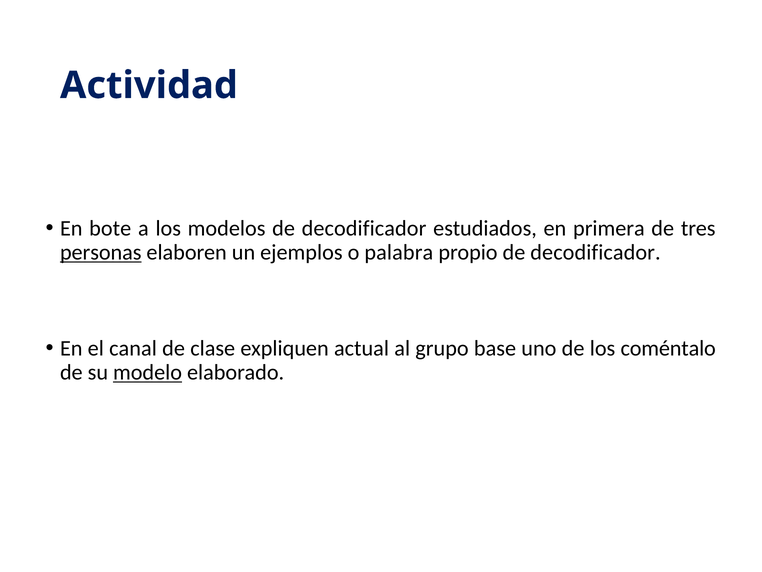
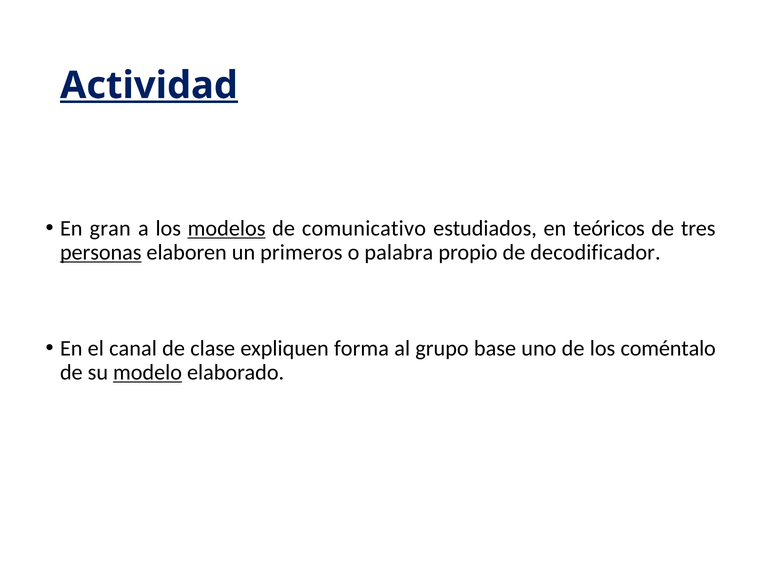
Actividad underline: none -> present (149, 85)
bote: bote -> gran (110, 228)
modelos underline: none -> present (227, 228)
decodificador: decodificador -> comunicativo (364, 228)
primera: primera -> teóricos (609, 228)
ejemplos: ejemplos -> primeros (301, 252)
actual: actual -> forma (361, 348)
